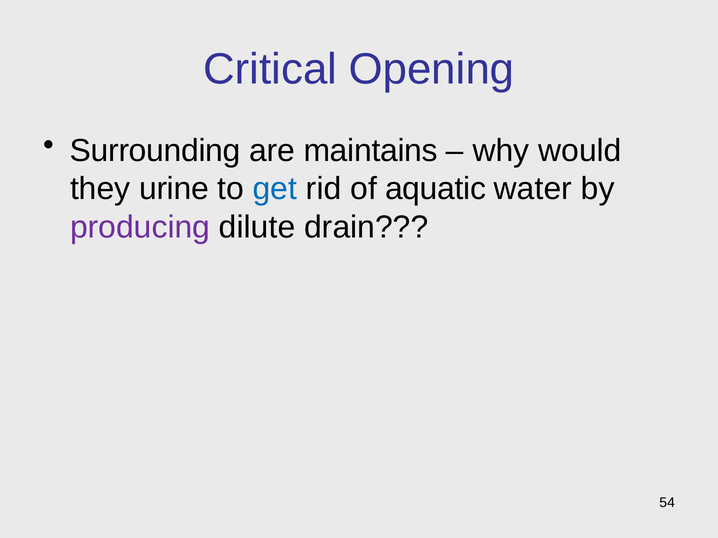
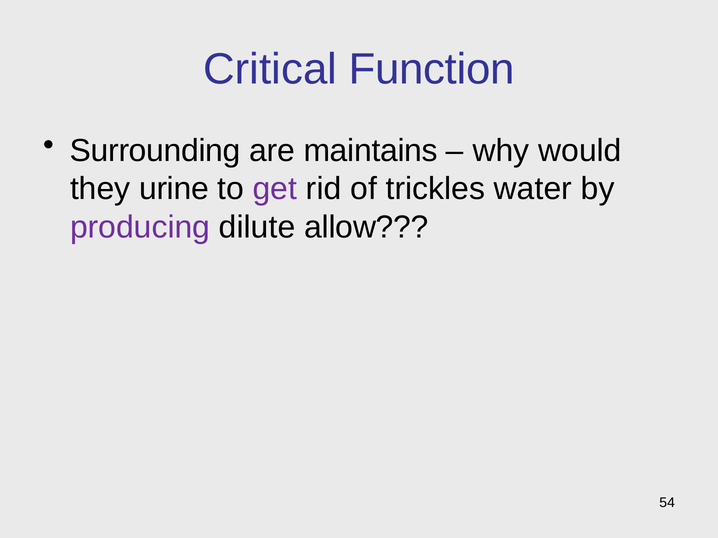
Opening: Opening -> Function (432, 70)
get colour: blue -> purple (275, 189)
aquatic: aquatic -> trickles (435, 189)
drain: drain -> allow (366, 227)
